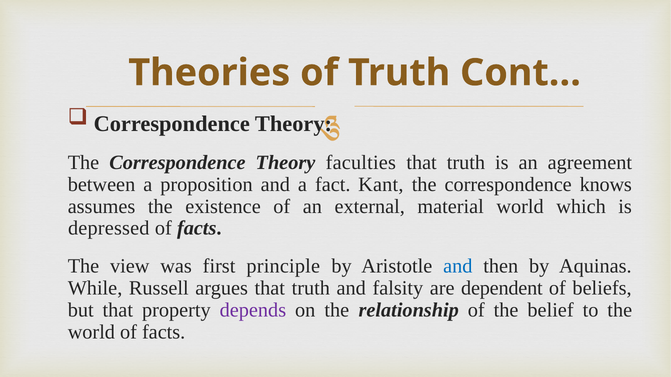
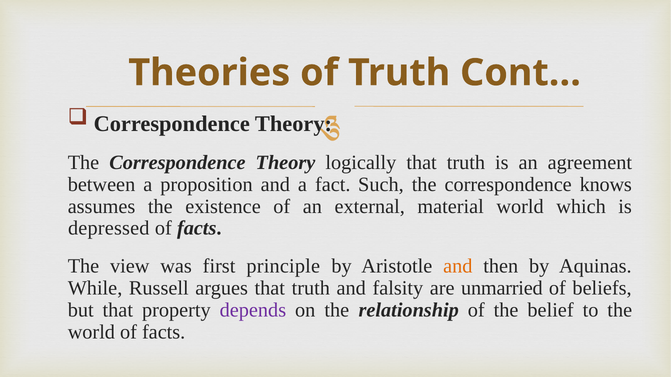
faculties: faculties -> logically (361, 163)
Kant: Kant -> Such (381, 185)
and colour: blue -> orange (458, 267)
dependent: dependent -> unmarried (502, 288)
